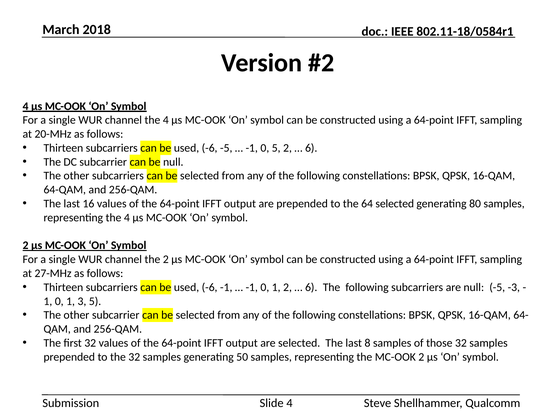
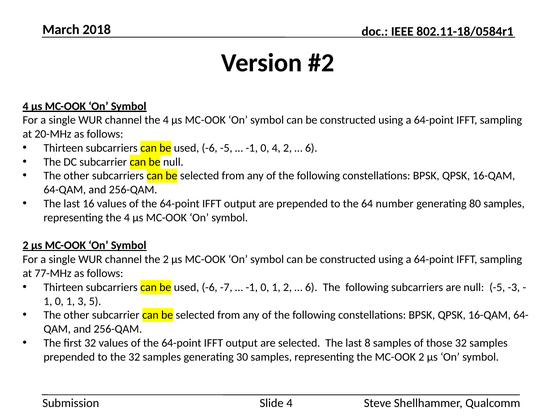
0 5: 5 -> 4 (276, 148)
64 selected: selected -> number (395, 204)
27-MHz: 27-MHz -> 77-MHz (53, 273)
-6 -1: -1 -> -7 (226, 287)
50: 50 -> 30 (242, 357)
